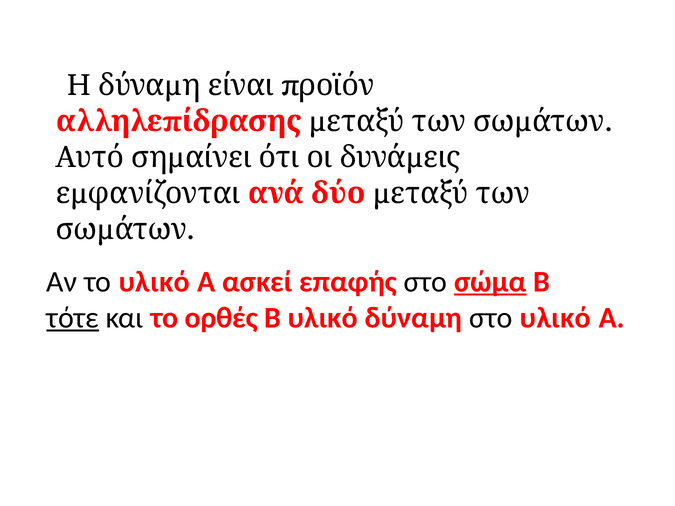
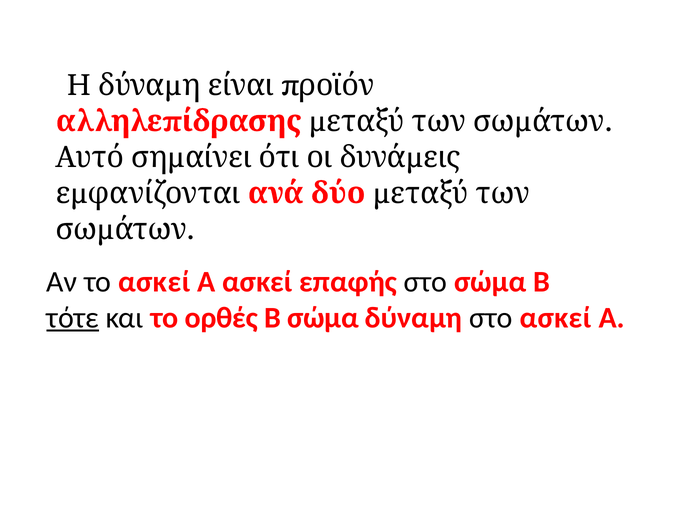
το υλικό: υλικό -> ασκεί (154, 282)
σώμα underline: present -> none (490, 282)
Β υλικό: υλικό -> σώμα (323, 318)
στο υλικό: υλικό -> ασκεί (555, 318)
